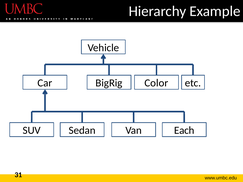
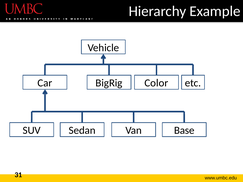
Each: Each -> Base (184, 131)
